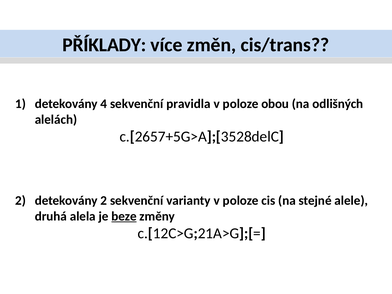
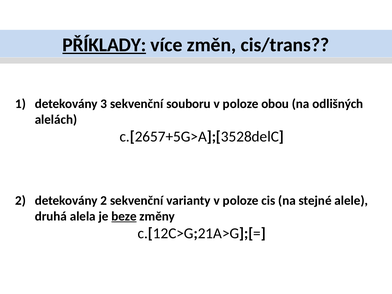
PŘÍKLADY underline: none -> present (104, 45)
4: 4 -> 3 (104, 104)
pravidla: pravidla -> souboru (189, 104)
